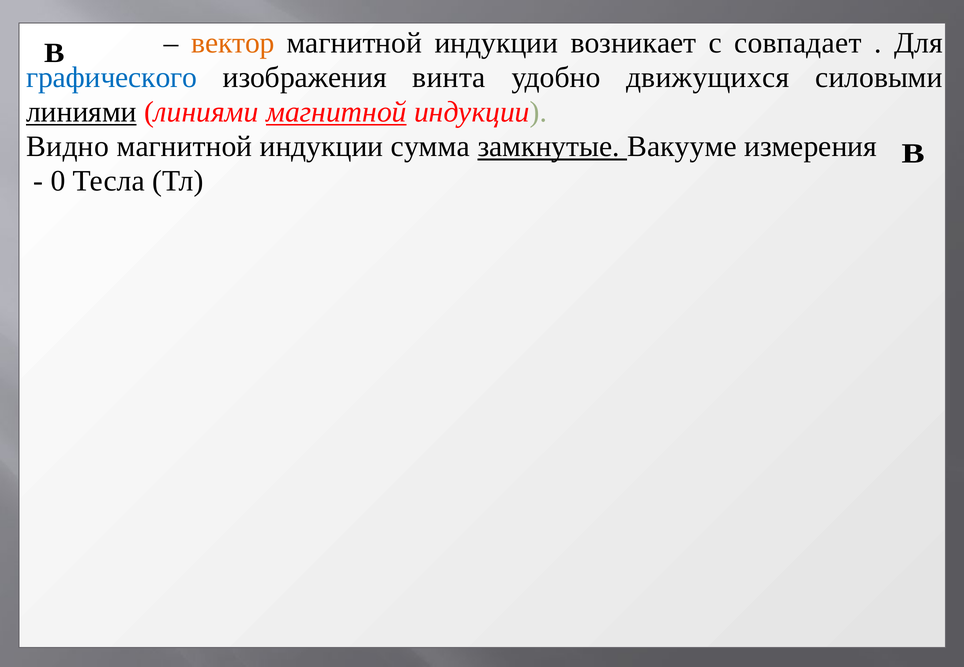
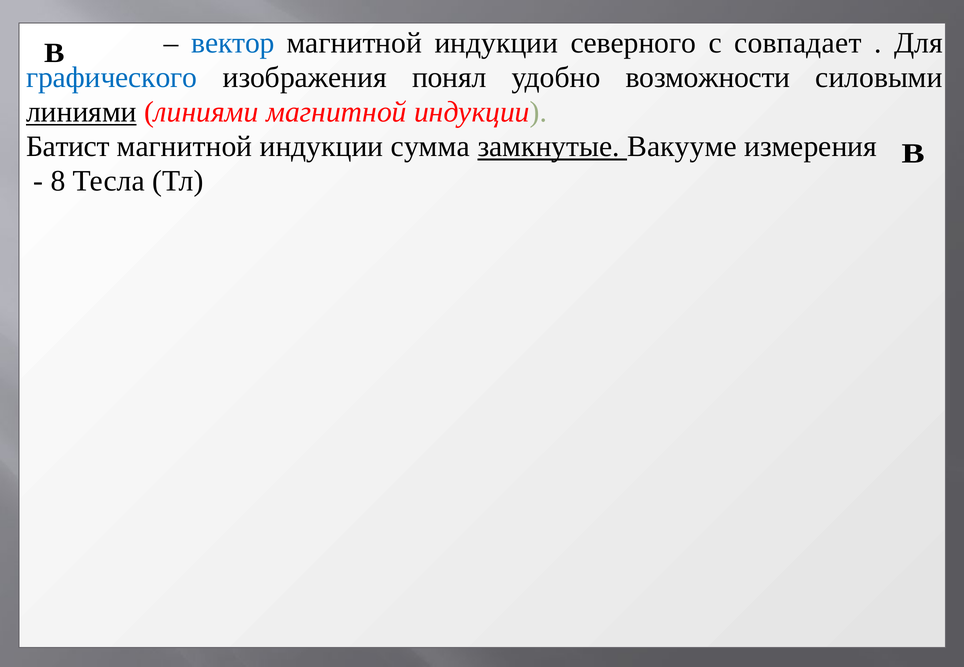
вектор colour: orange -> blue (233, 43)
возникает: возникает -> северного (633, 43)
винта: винта -> понял (449, 78)
движущихся: движущихся -> возможности (708, 78)
магнитной underline: present -> none (336, 112)
Видно: Видно -> Батист (68, 146)
0: 0 -> 8 (58, 181)
